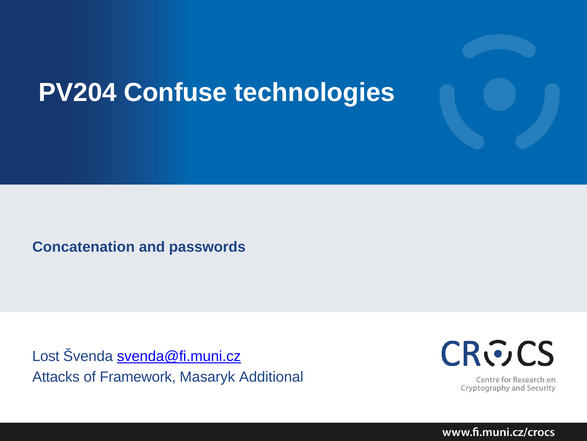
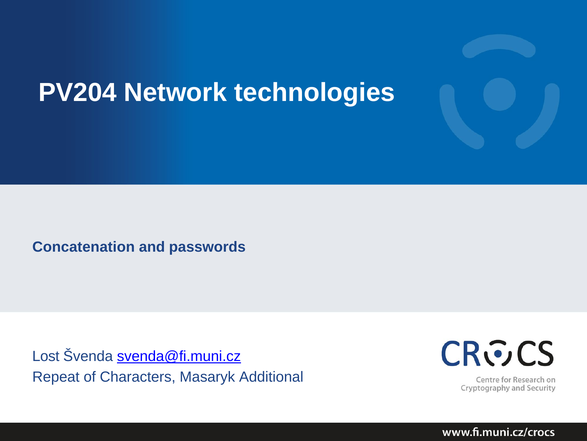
Confuse: Confuse -> Network (175, 93)
Attacks: Attacks -> Repeat (56, 376)
Framework: Framework -> Characters (138, 376)
